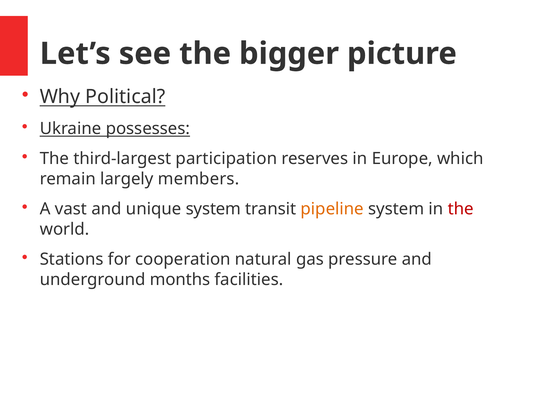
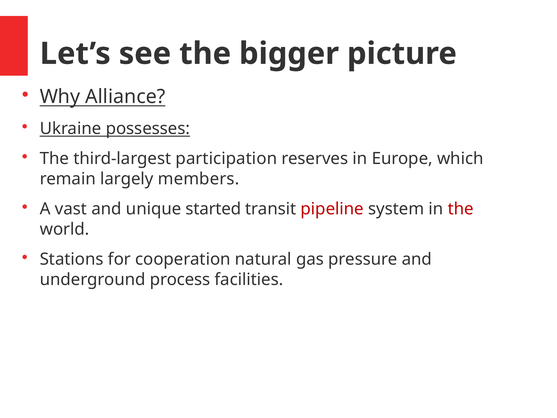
Political: Political -> Alliance (125, 97)
unique system: system -> started (213, 209)
pipeline colour: orange -> red (332, 209)
months: months -> process (180, 279)
